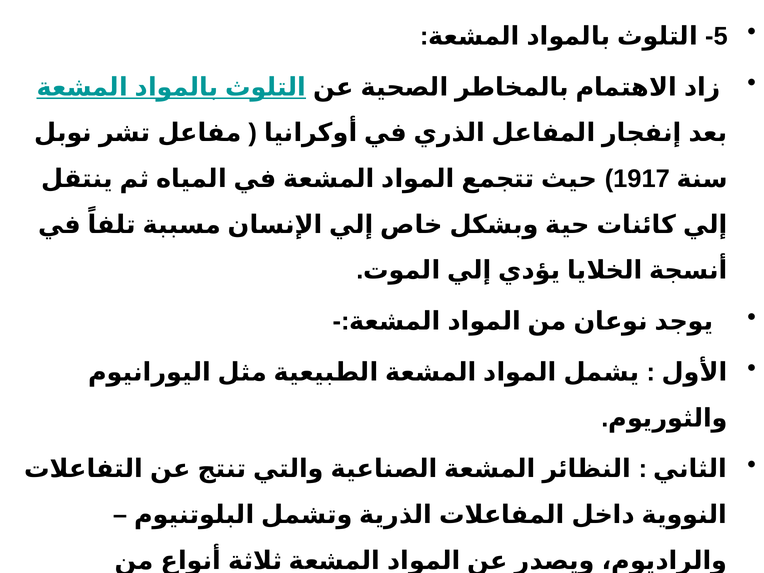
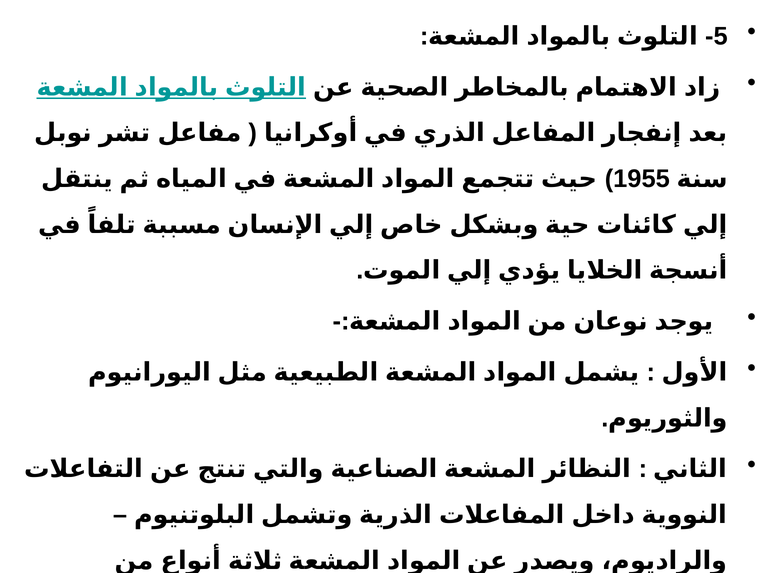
1917: 1917 -> 1955 (642, 179)
